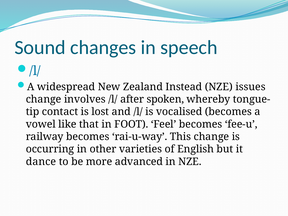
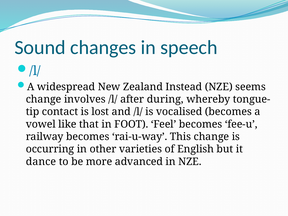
issues: issues -> seems (251, 87)
spoken: spoken -> during (165, 99)
